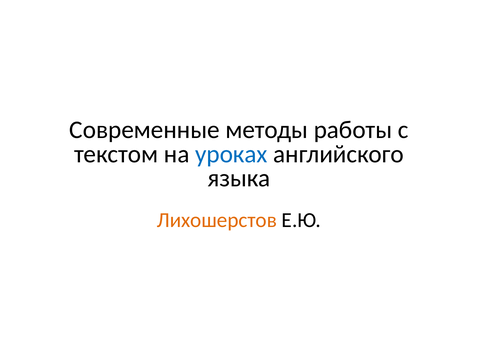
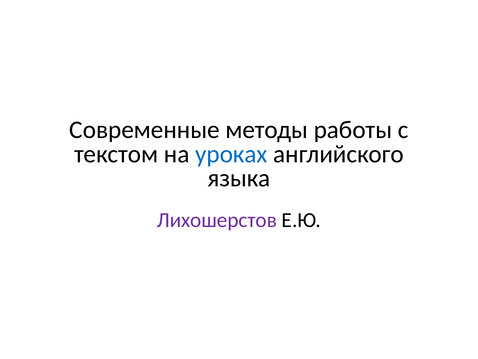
Лихошерстов colour: orange -> purple (217, 220)
